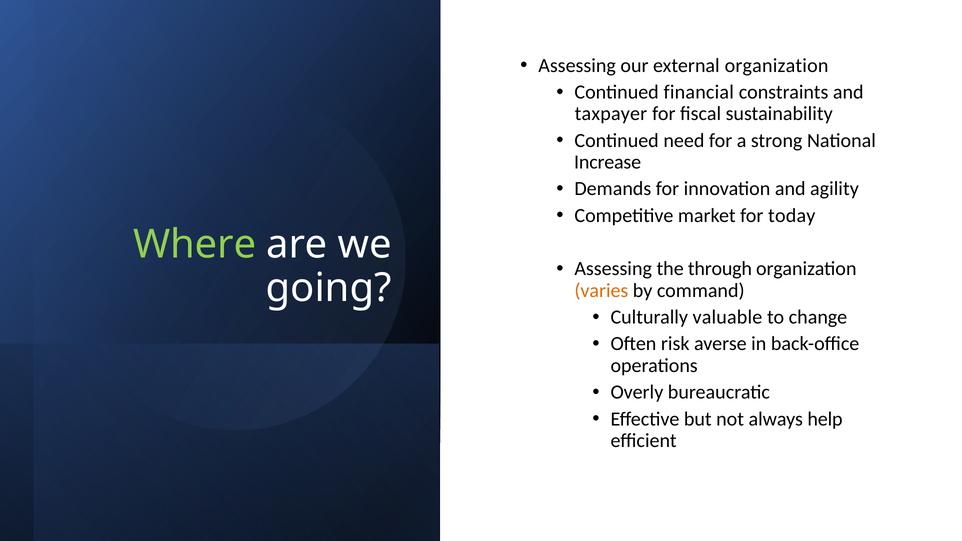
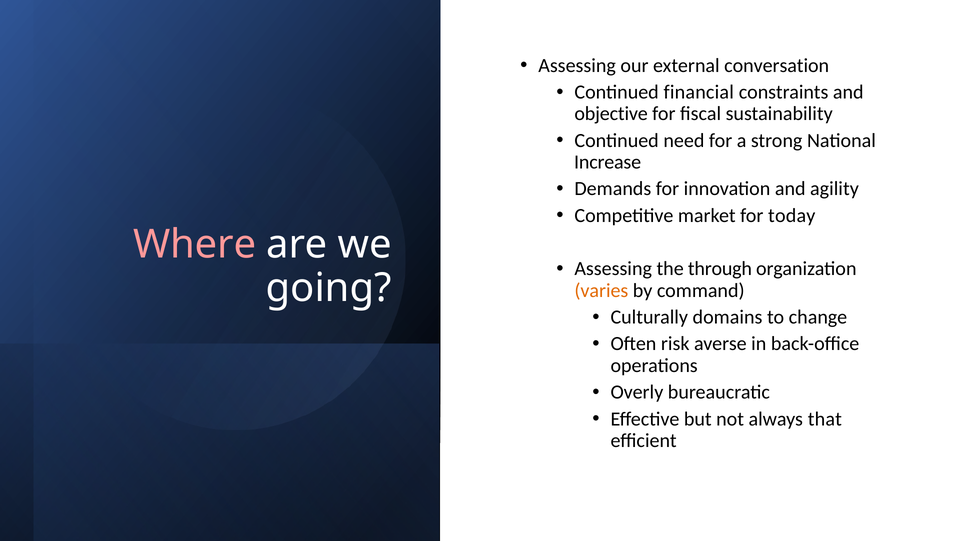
external organization: organization -> conversation (777, 66)
taxpayer: taxpayer -> objective (611, 114)
Where colour: light green -> pink (195, 245)
valuable: valuable -> domains (728, 317)
help: help -> that (825, 419)
